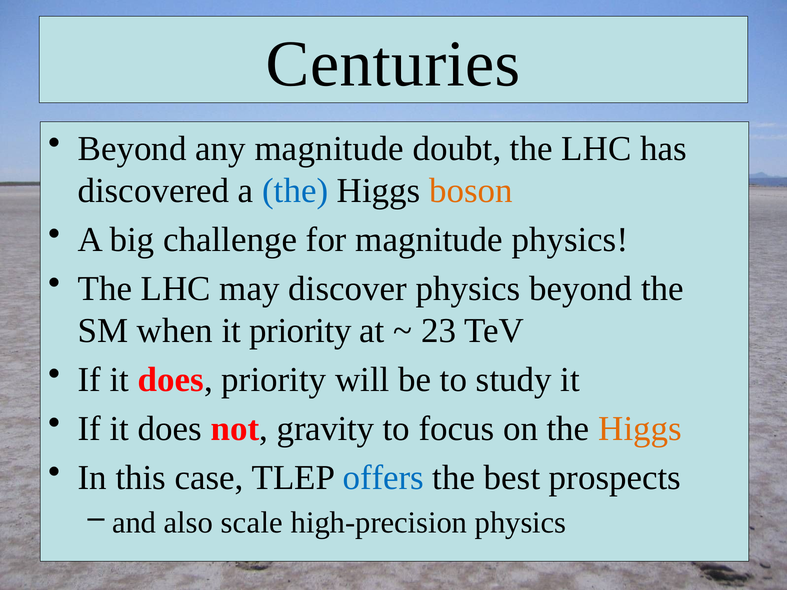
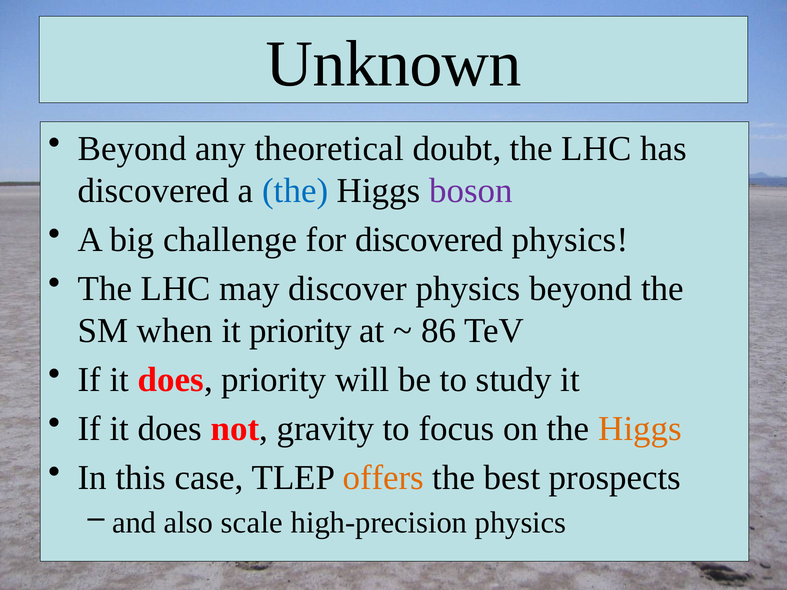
Centuries: Centuries -> Unknown (394, 64)
any magnitude: magnitude -> theoretical (329, 149)
boson colour: orange -> purple (471, 191)
for magnitude: magnitude -> discovered (429, 240)
23: 23 -> 86 (439, 331)
offers colour: blue -> orange (383, 478)
